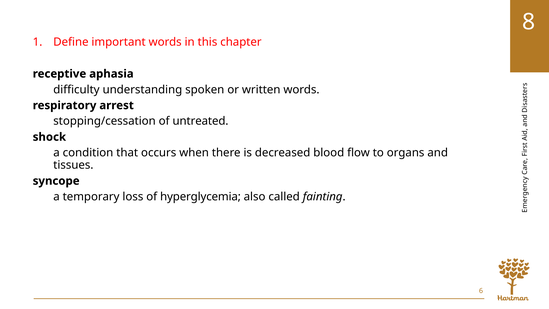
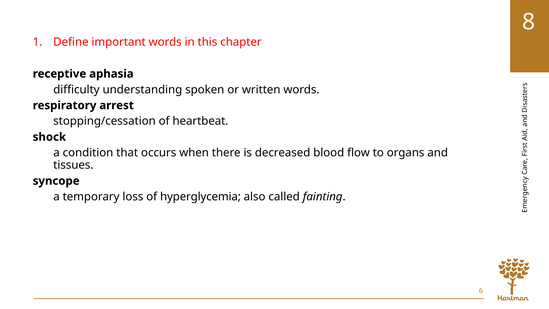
untreated: untreated -> heartbeat (200, 121)
